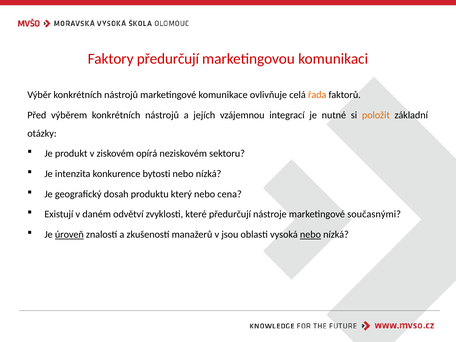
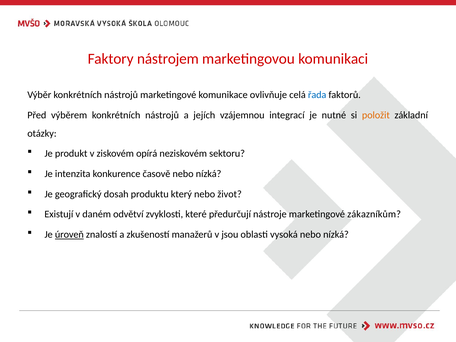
Faktory předurčují: předurčují -> nástrojem (168, 59)
řada colour: orange -> blue (317, 95)
bytosti: bytosti -> časově (156, 174)
cena: cena -> život (230, 194)
současnými: současnými -> zákazníkům (374, 214)
nebo underline: present -> none (310, 235)
